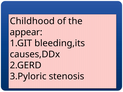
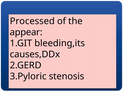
Childhood: Childhood -> Processed (32, 21)
